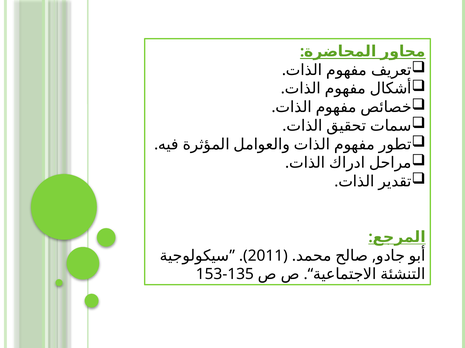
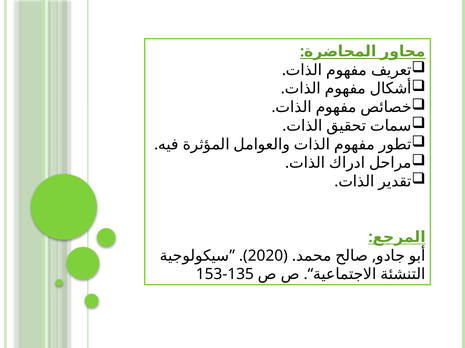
2011: 2011 -> 2020 (265, 256)
